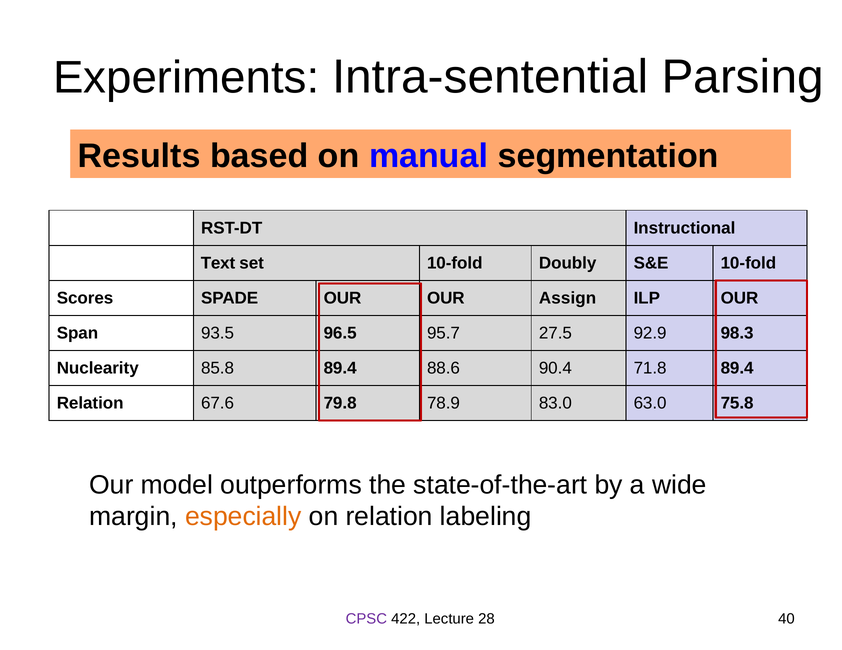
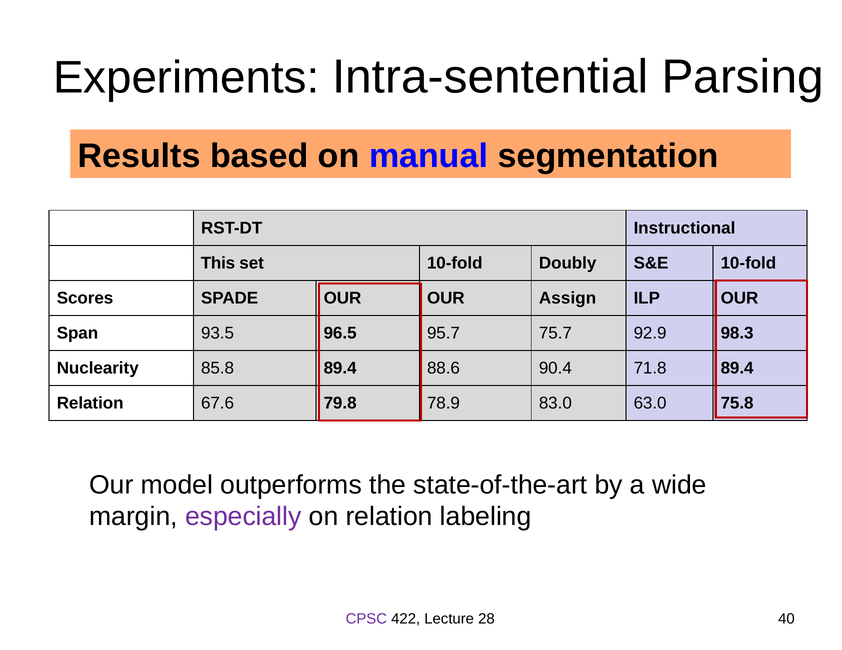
Text: Text -> This (218, 263)
27.5: 27.5 -> 75.7 (555, 334)
especially colour: orange -> purple (243, 517)
